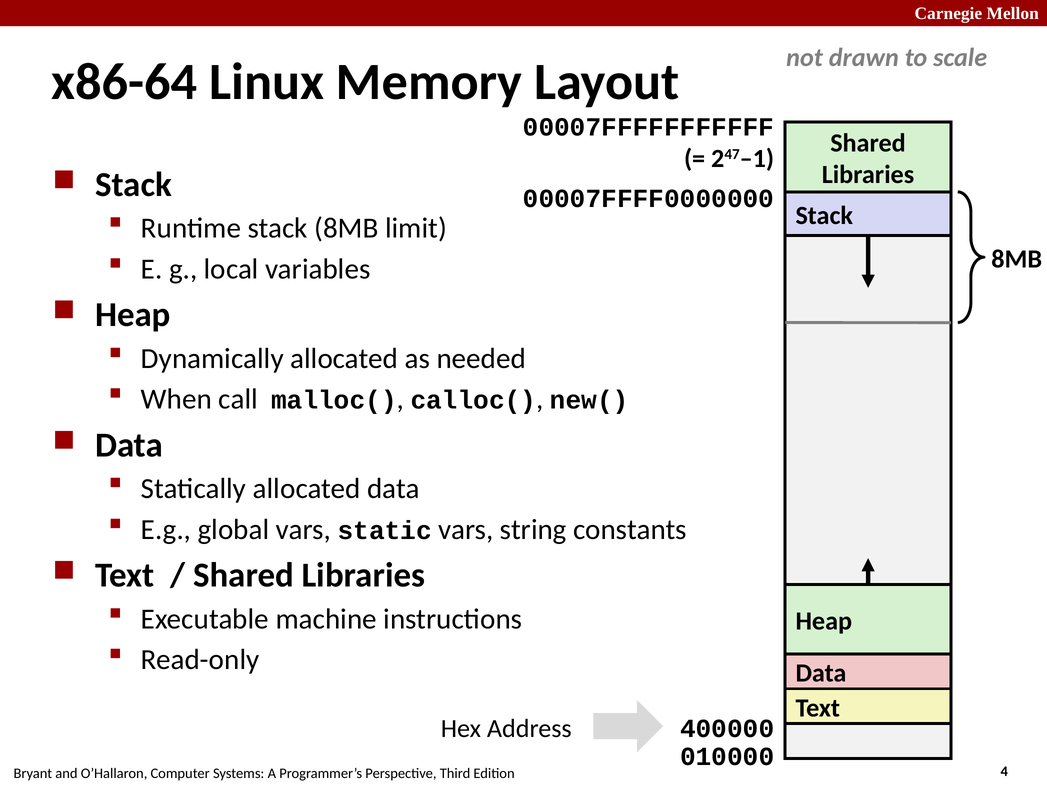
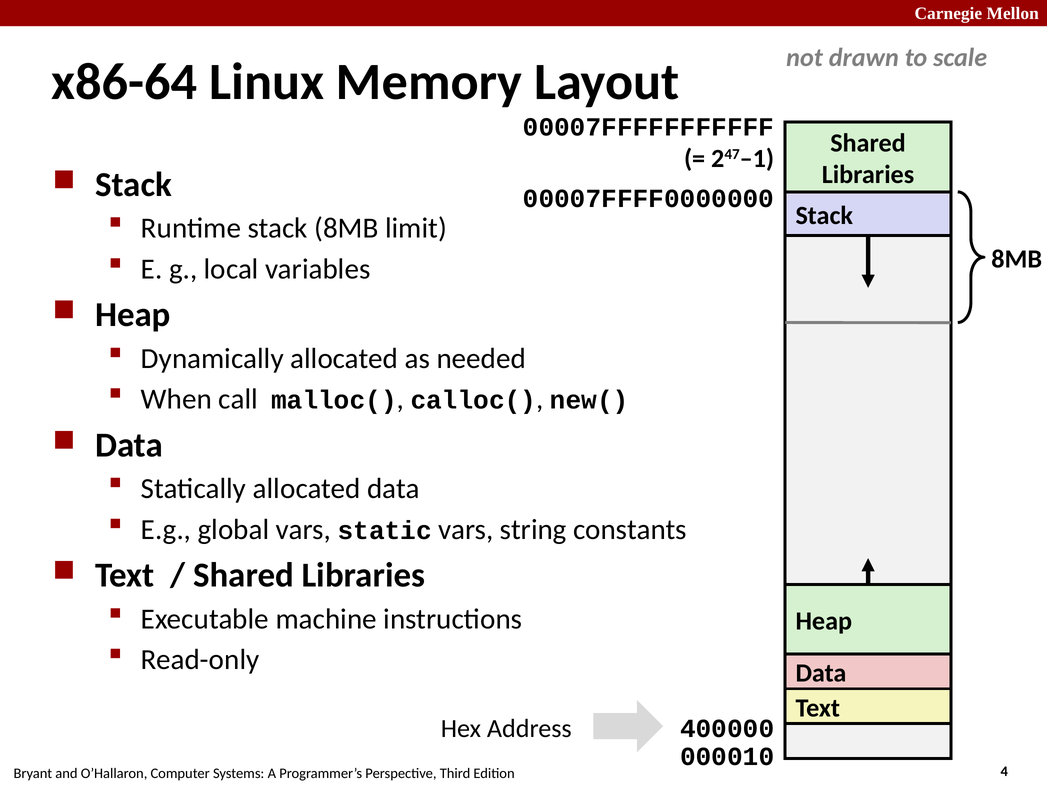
010000: 010000 -> 000010 (727, 757)
